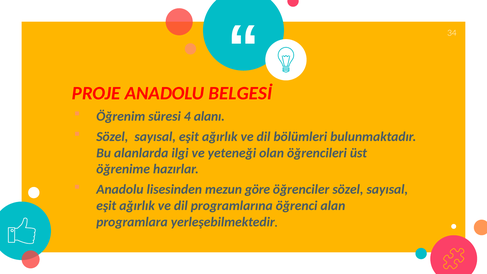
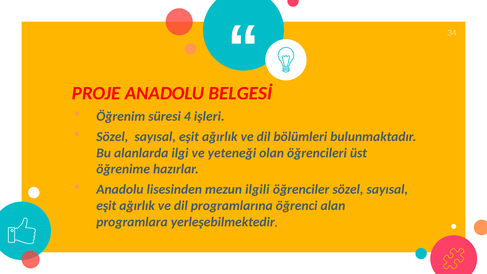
alanı: alanı -> işleri (209, 116)
göre: göre -> ilgili (257, 189)
